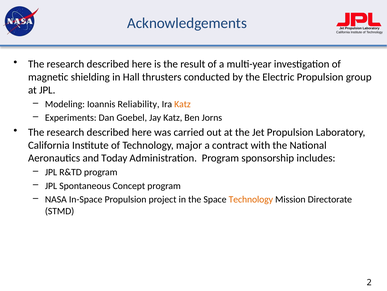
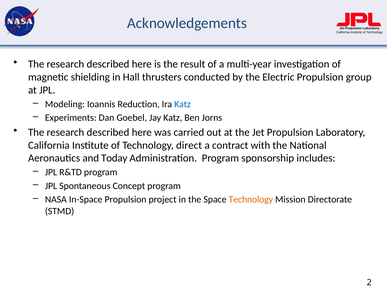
Reliability: Reliability -> Reduction (139, 104)
Katz colour: orange -> blue (182, 104)
major: major -> direct (189, 145)
